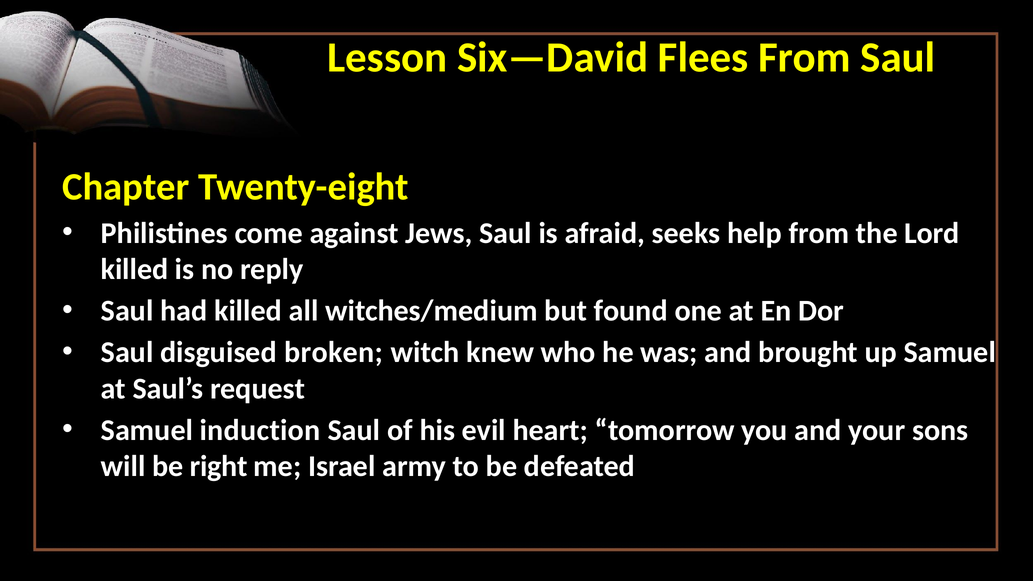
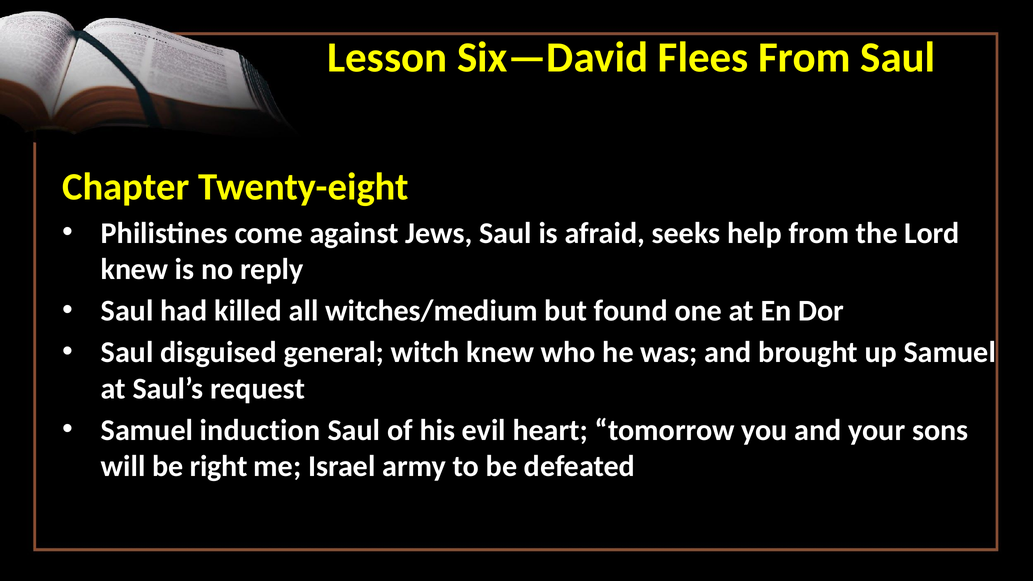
killed: killed -> knew (135, 269)
broken: broken -> general (334, 352)
